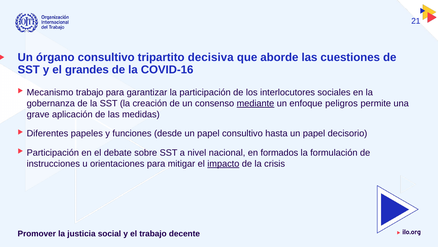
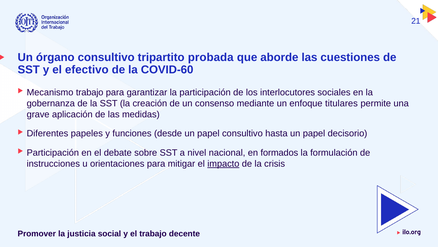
decisiva: decisiva -> probada (211, 57)
grandes: grandes -> efectivo (87, 70)
COVID-16: COVID-16 -> COVID-60 (167, 70)
mediante underline: present -> none (255, 103)
peligros: peligros -> titulares (341, 103)
